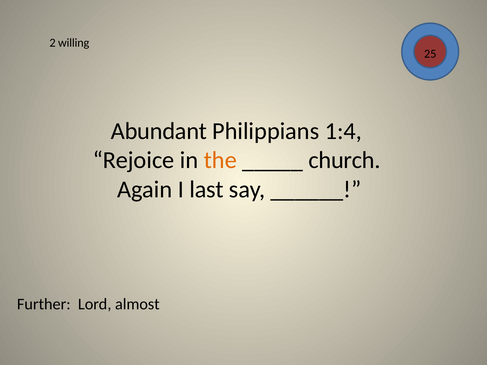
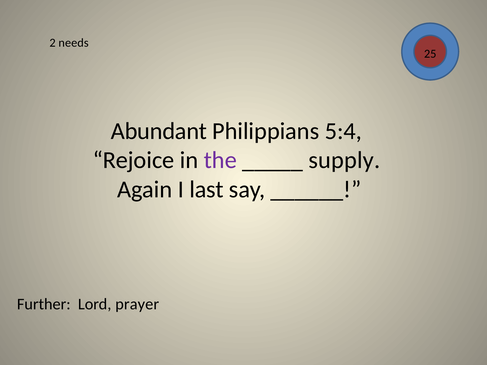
willing: willing -> needs (74, 43)
1:4: 1:4 -> 5:4 (343, 131)
the colour: orange -> purple (220, 160)
church: church -> supply (344, 160)
almost: almost -> prayer (137, 304)
